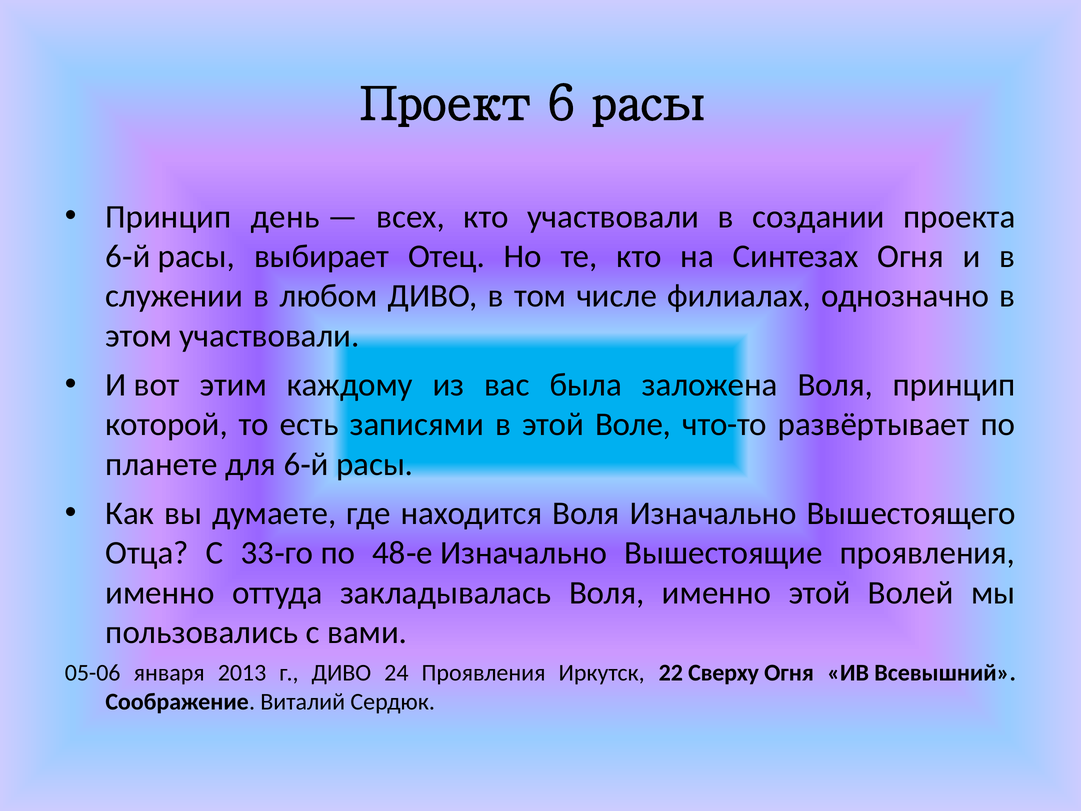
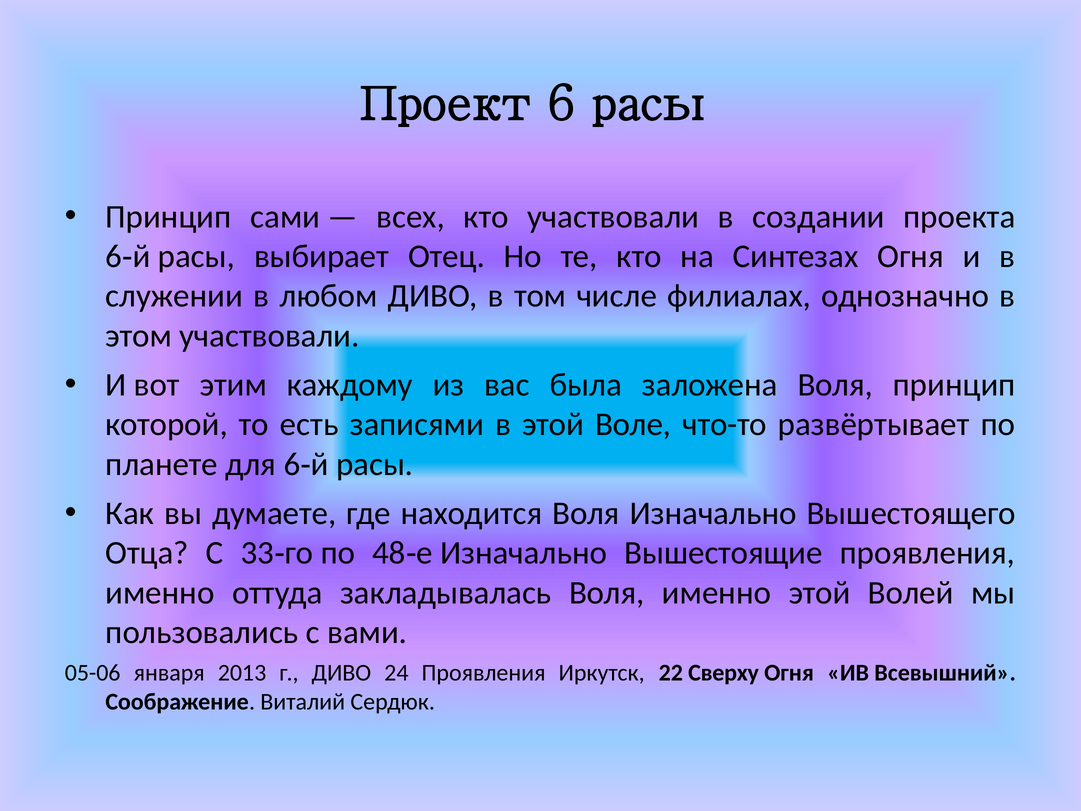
день: день -> сами (285, 217)
